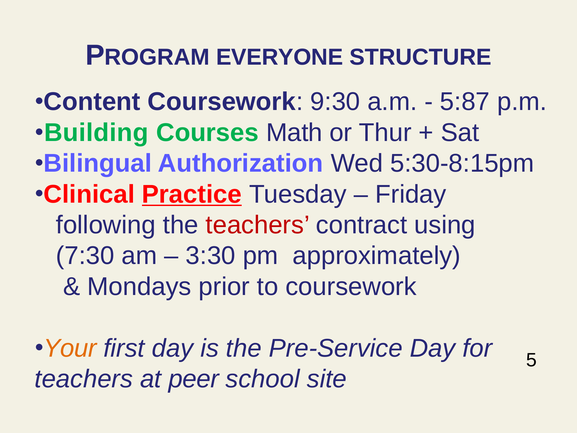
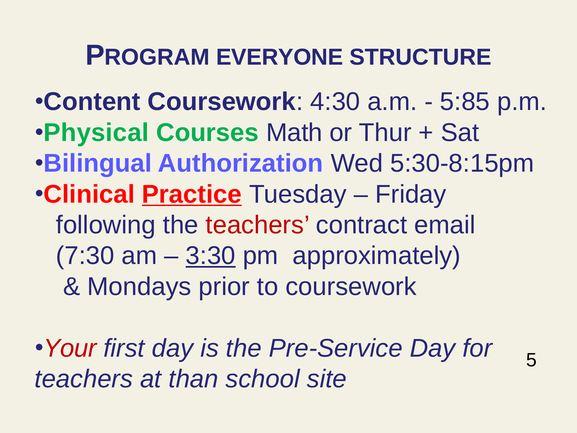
9:30: 9:30 -> 4:30 (335, 102)
5:87: 5:87 -> 5:85 (465, 102)
Building: Building -> Physical (96, 133)
using: using -> email (445, 225)
3:30 underline: none -> present (211, 256)
Your colour: orange -> red (70, 348)
peer: peer -> than (194, 379)
